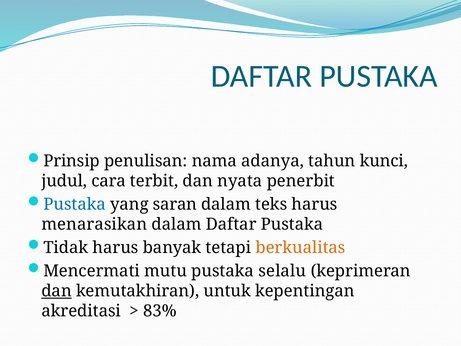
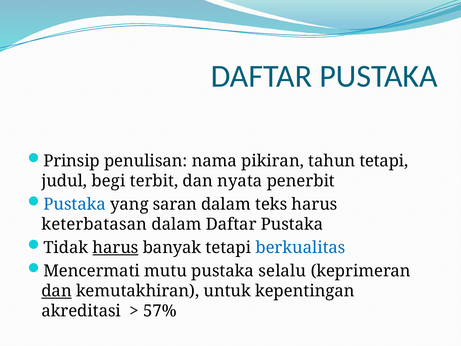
adanya: adanya -> pikiran (273, 161)
tahun kunci: kunci -> tetapi (384, 161)
cara: cara -> begi (108, 181)
menarasikan: menarasikan -> keterbatasan (94, 224)
harus underline: none -> present (116, 247)
berkualitas colour: orange -> blue (300, 247)
83%: 83% -> 57% (160, 311)
